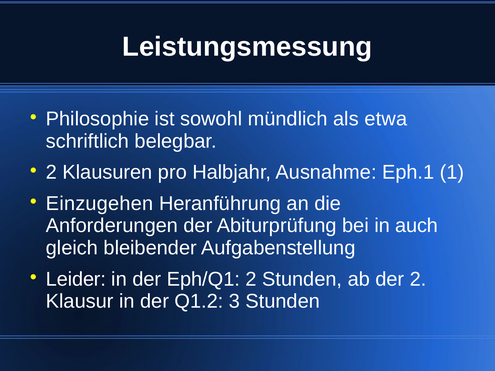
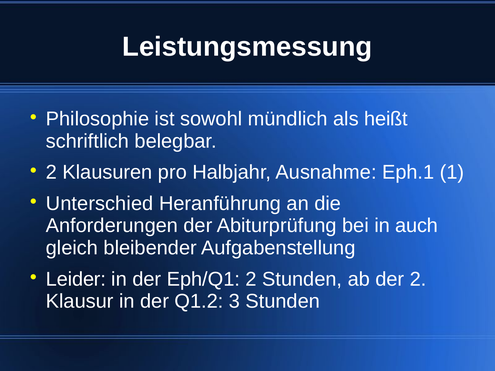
etwa: etwa -> heißt (386, 119)
Einzugehen: Einzugehen -> Unterschied (100, 204)
